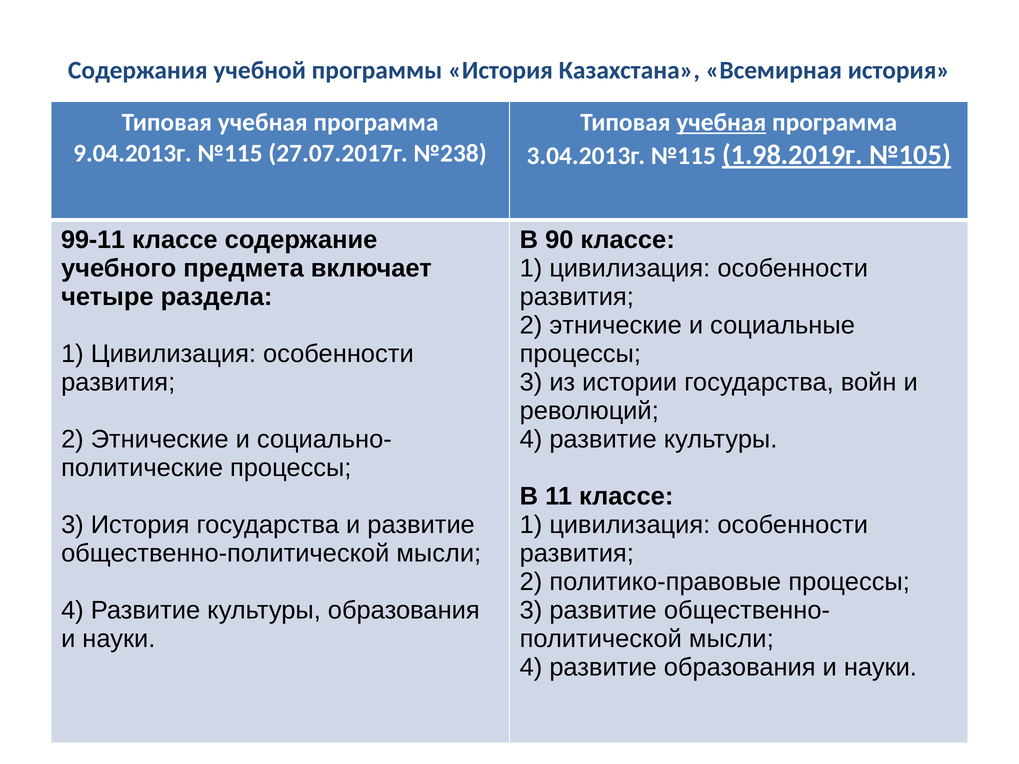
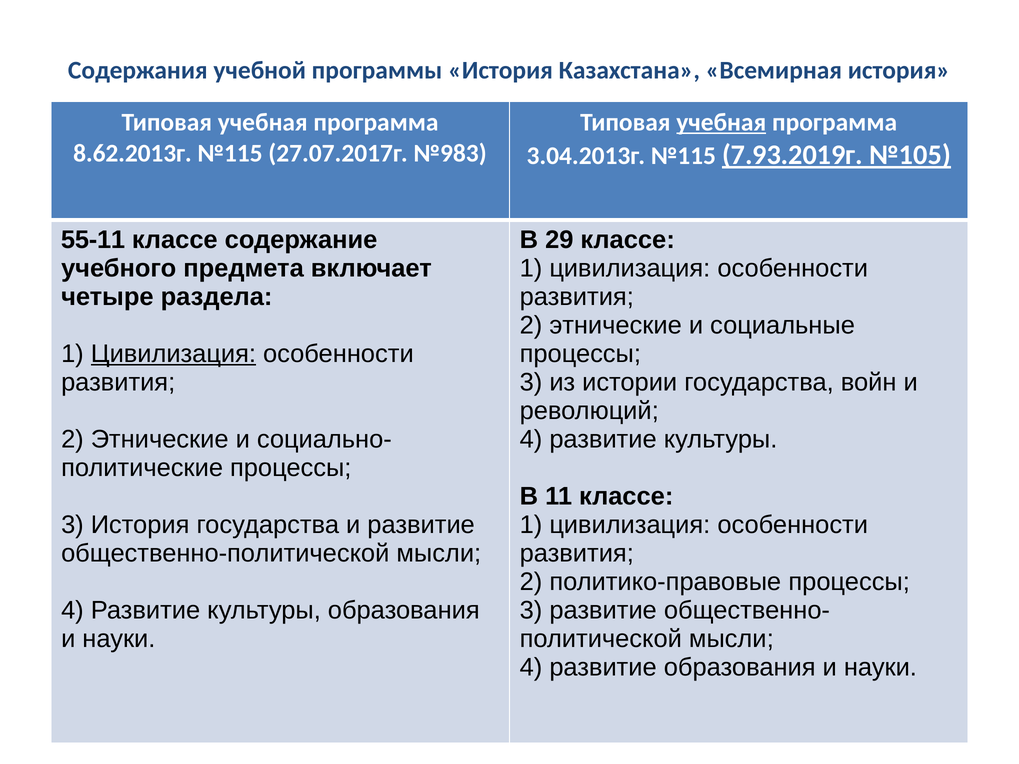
9.04.2013г: 9.04.2013г -> 8.62.2013г (132, 153)
№238: №238 -> №983 (450, 153)
1.98.2019г: 1.98.2019г -> 7.93.2019г (793, 155)
99-11: 99-11 -> 55-11 (93, 240)
90: 90 -> 29 (559, 240)
Цивилизация underline: none -> present (173, 354)
